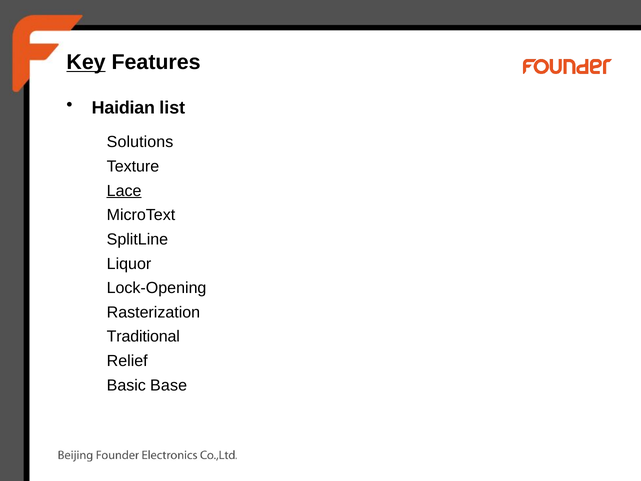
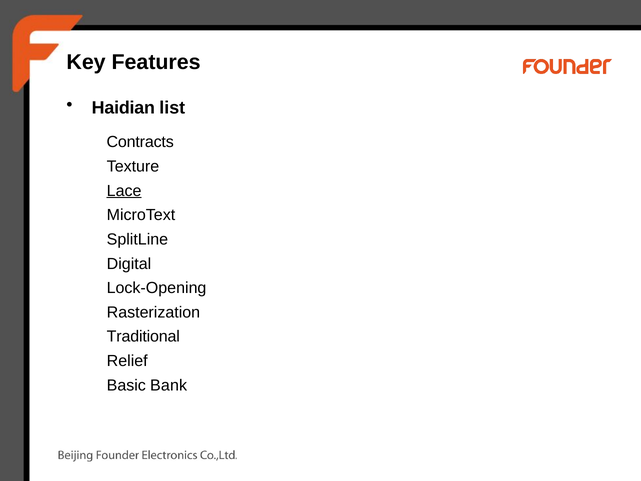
Key underline: present -> none (86, 62)
Solutions: Solutions -> Contracts (140, 142)
Liquor: Liquor -> Digital (129, 264)
Base: Base -> Bank (169, 385)
